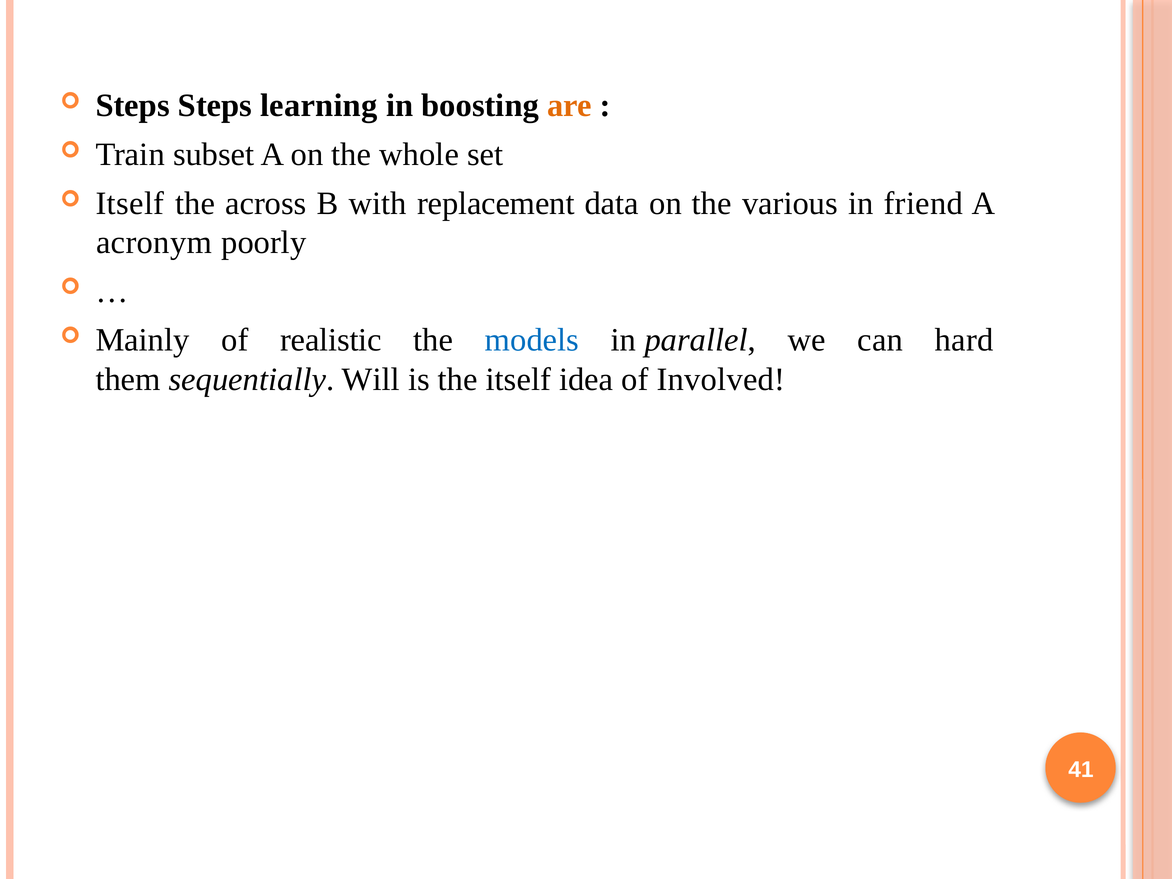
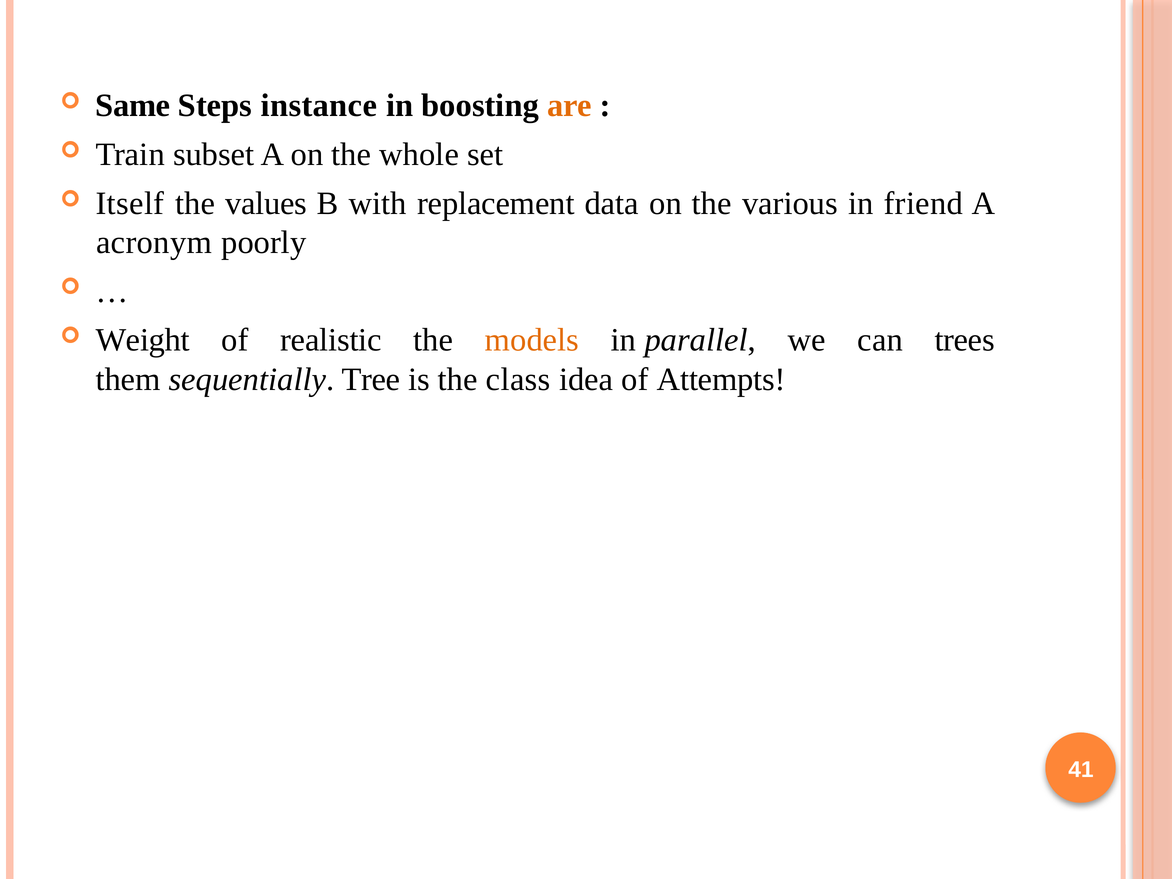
Steps: Steps -> Same (133, 106)
learning: learning -> instance (319, 106)
across: across -> values (266, 203)
Mainly: Mainly -> Weight (143, 340)
models colour: blue -> orange (532, 340)
hard: hard -> trees (965, 340)
Will: Will -> Tree (371, 379)
the itself: itself -> class (518, 379)
Involved: Involved -> Attempts (721, 379)
